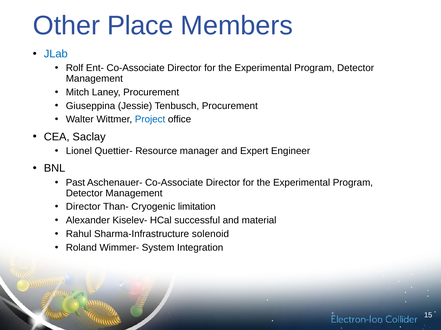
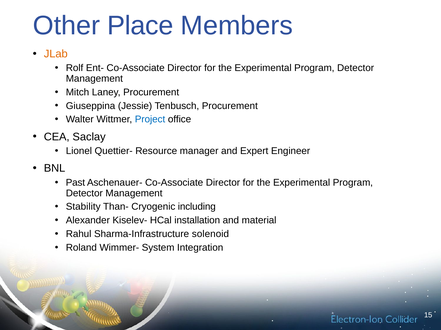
JLab colour: blue -> orange (56, 54)
Director: Director -> Stability (83, 207)
limitation: limitation -> including (197, 207)
successful: successful -> installation (197, 221)
